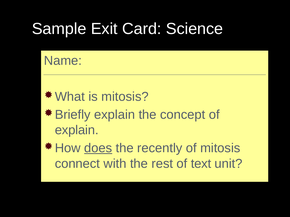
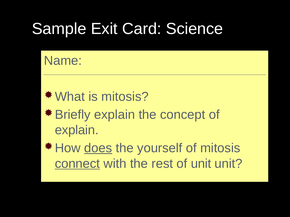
recently: recently -> yourself (160, 148)
connect underline: none -> present (77, 164)
of text: text -> unit (201, 164)
